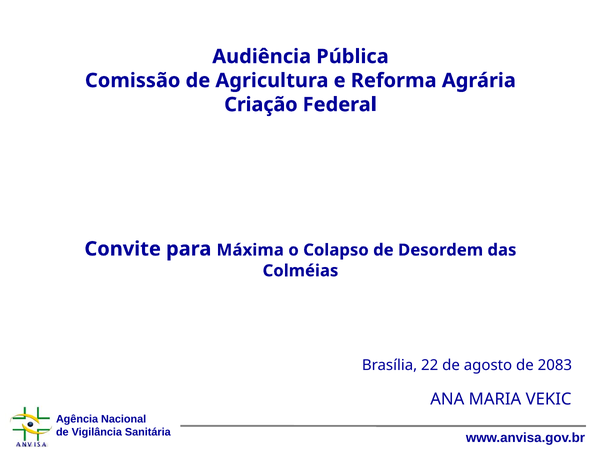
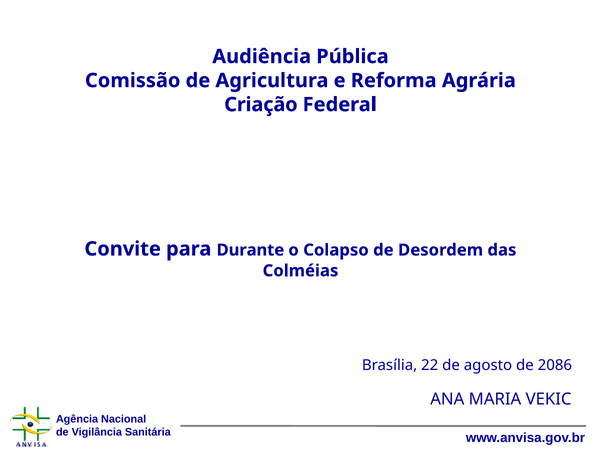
Máxima: Máxima -> Durante (250, 250)
2083: 2083 -> 2086 (555, 365)
